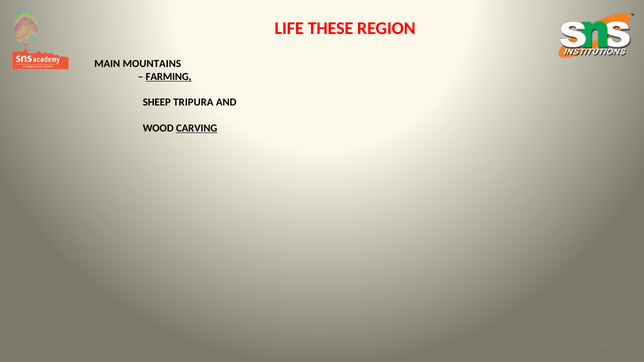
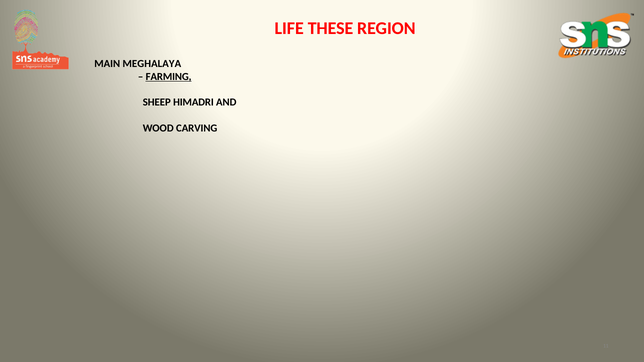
MOUNTAINS: MOUNTAINS -> MEGHALAYA (152, 64)
TRIPURA: TRIPURA -> HIMADRI (193, 102)
CARVING underline: present -> none (197, 128)
